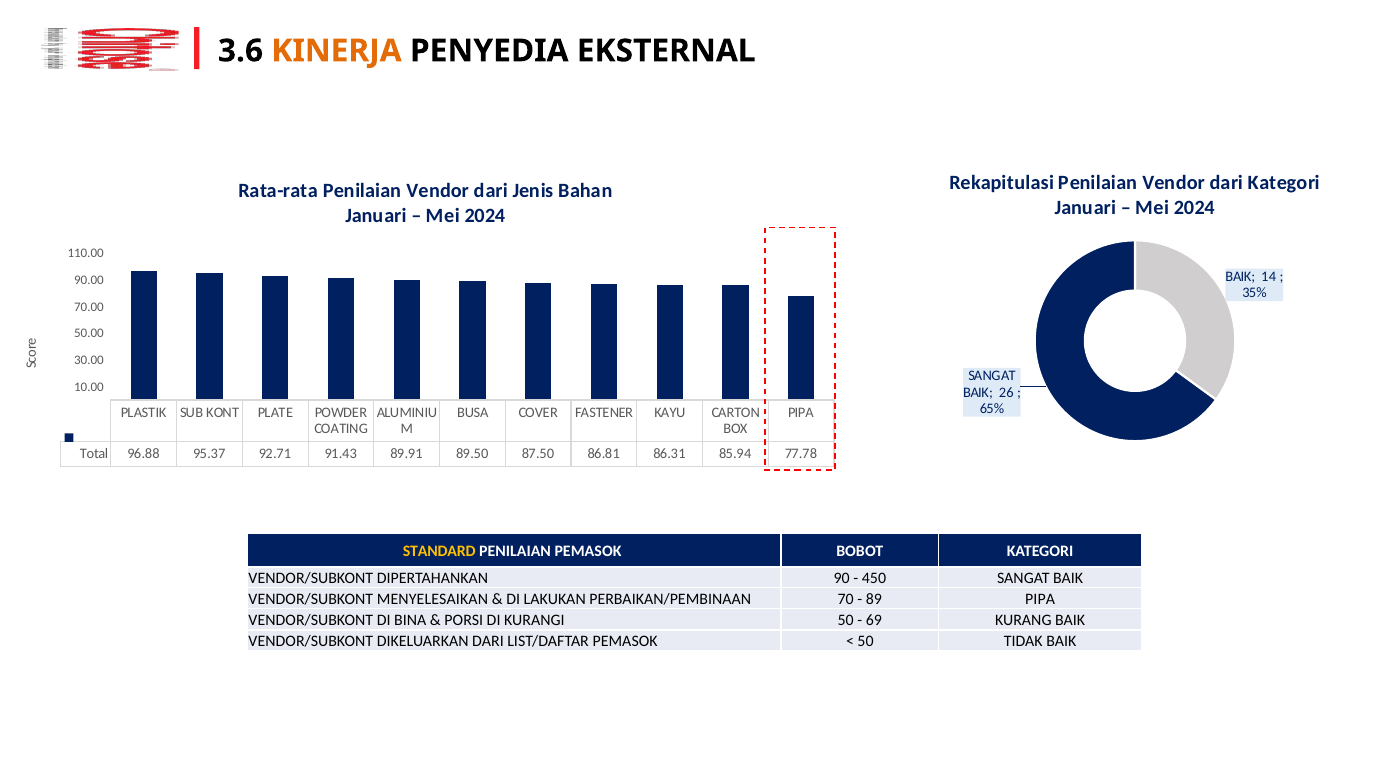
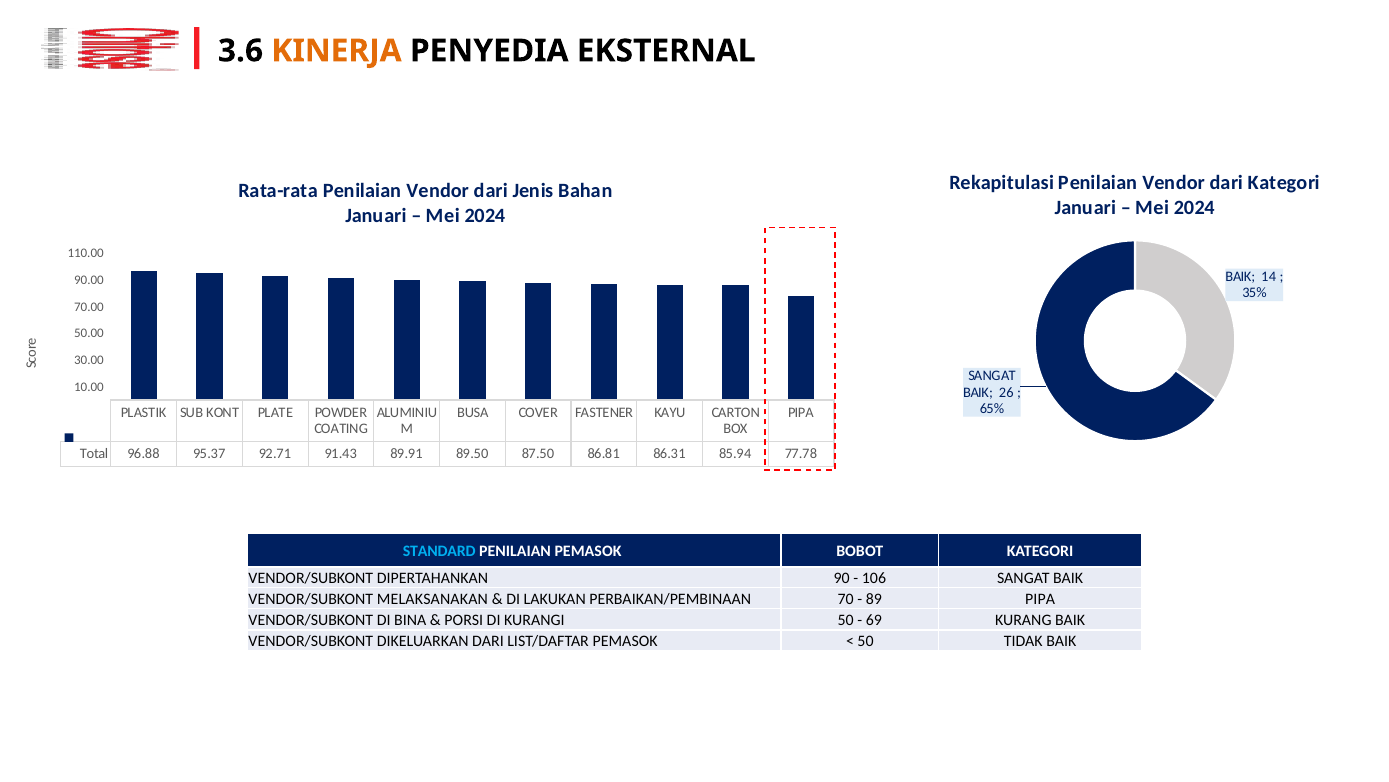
STANDARD colour: yellow -> light blue (439, 551)
450: 450 -> 106 (874, 578)
MENYELESAIKAN: MENYELESAIKAN -> MELAKSANAKAN (432, 598)
